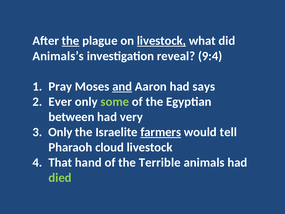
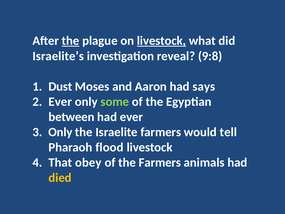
Animals’s: Animals’s -> Israelite’s (58, 56)
9:4: 9:4 -> 9:8 (210, 56)
Pray: Pray -> Dust (60, 86)
and underline: present -> none (122, 86)
had very: very -> ever (131, 117)
farmers underline: present -> none (161, 132)
cloud: cloud -> flood (109, 147)
hand: hand -> obey (88, 162)
the Terrible: Terrible -> Farmers (160, 162)
died colour: light green -> yellow (60, 178)
